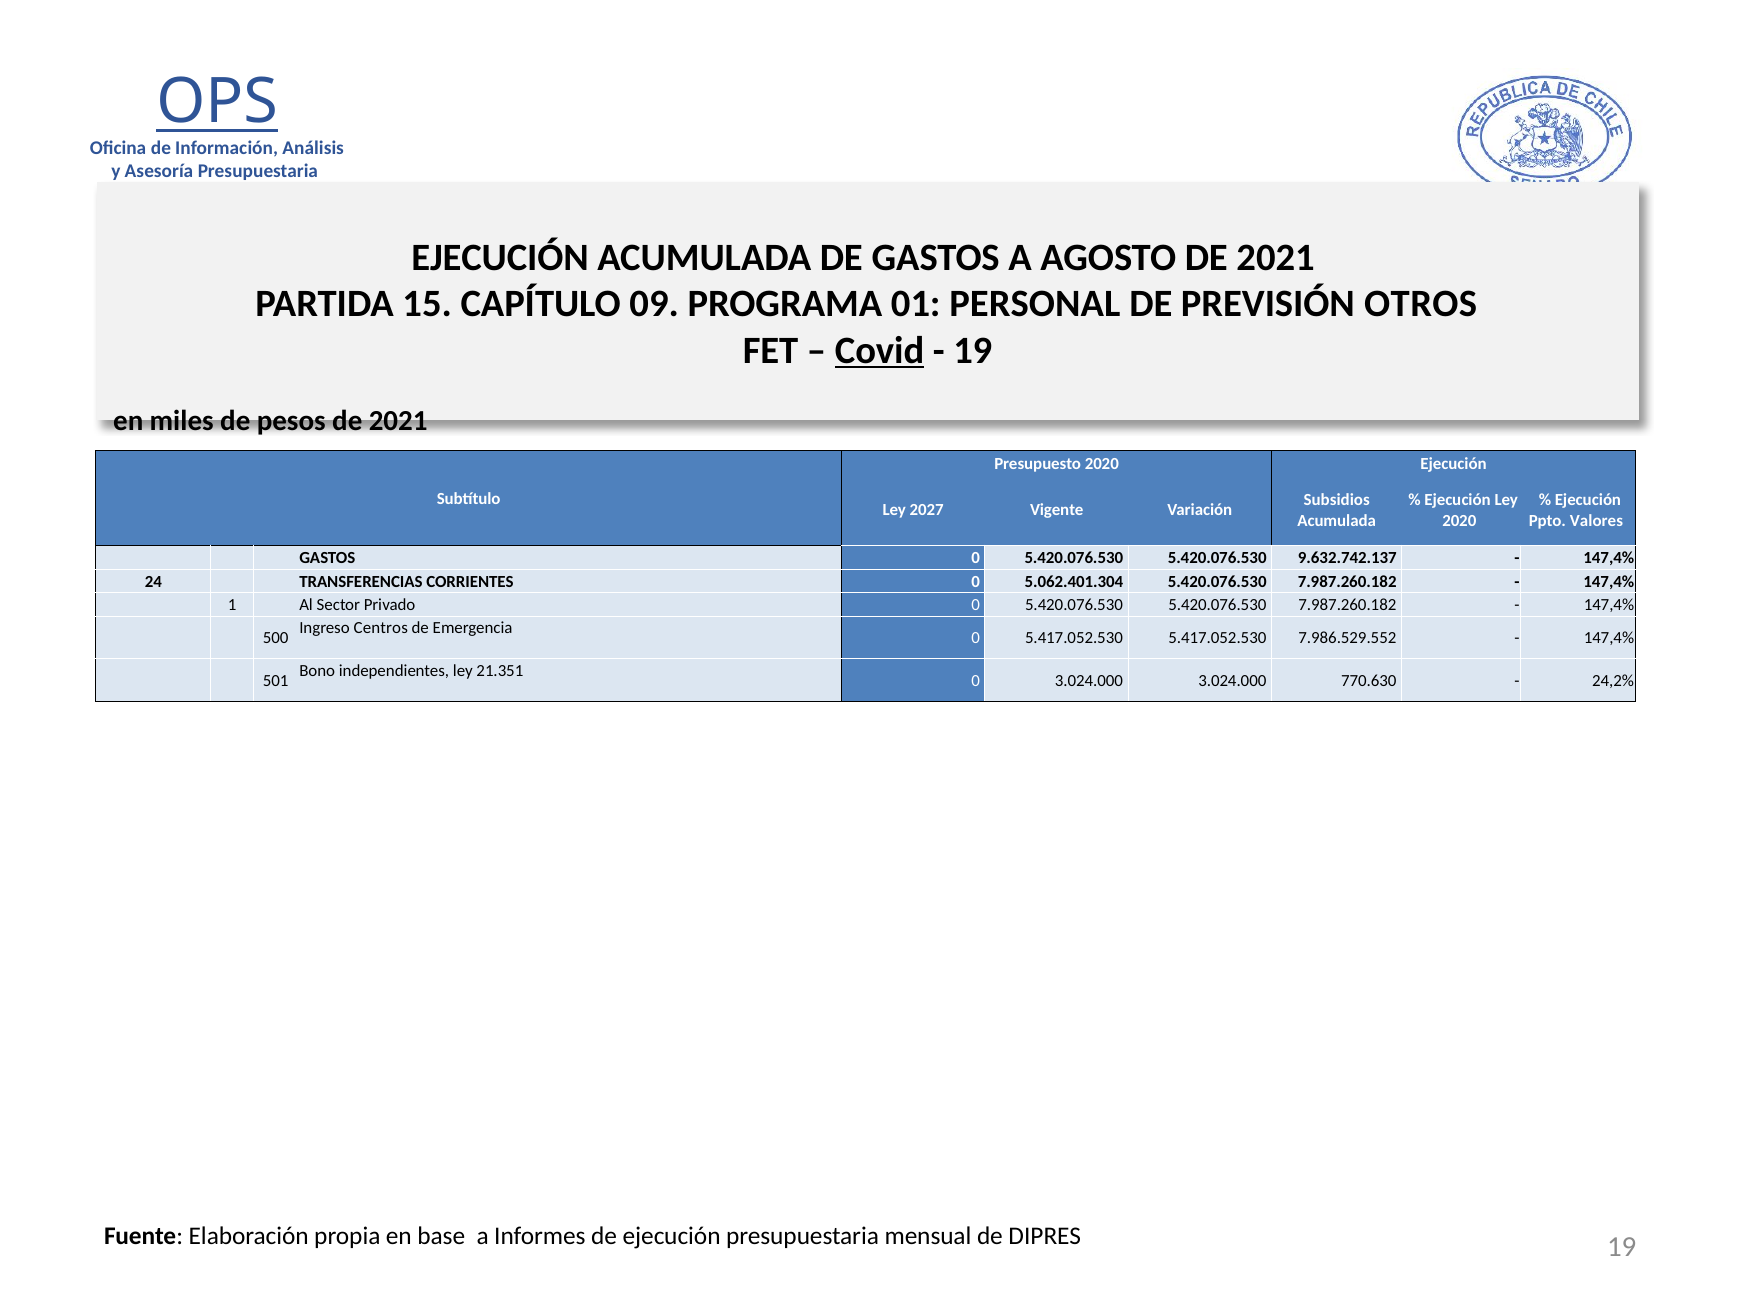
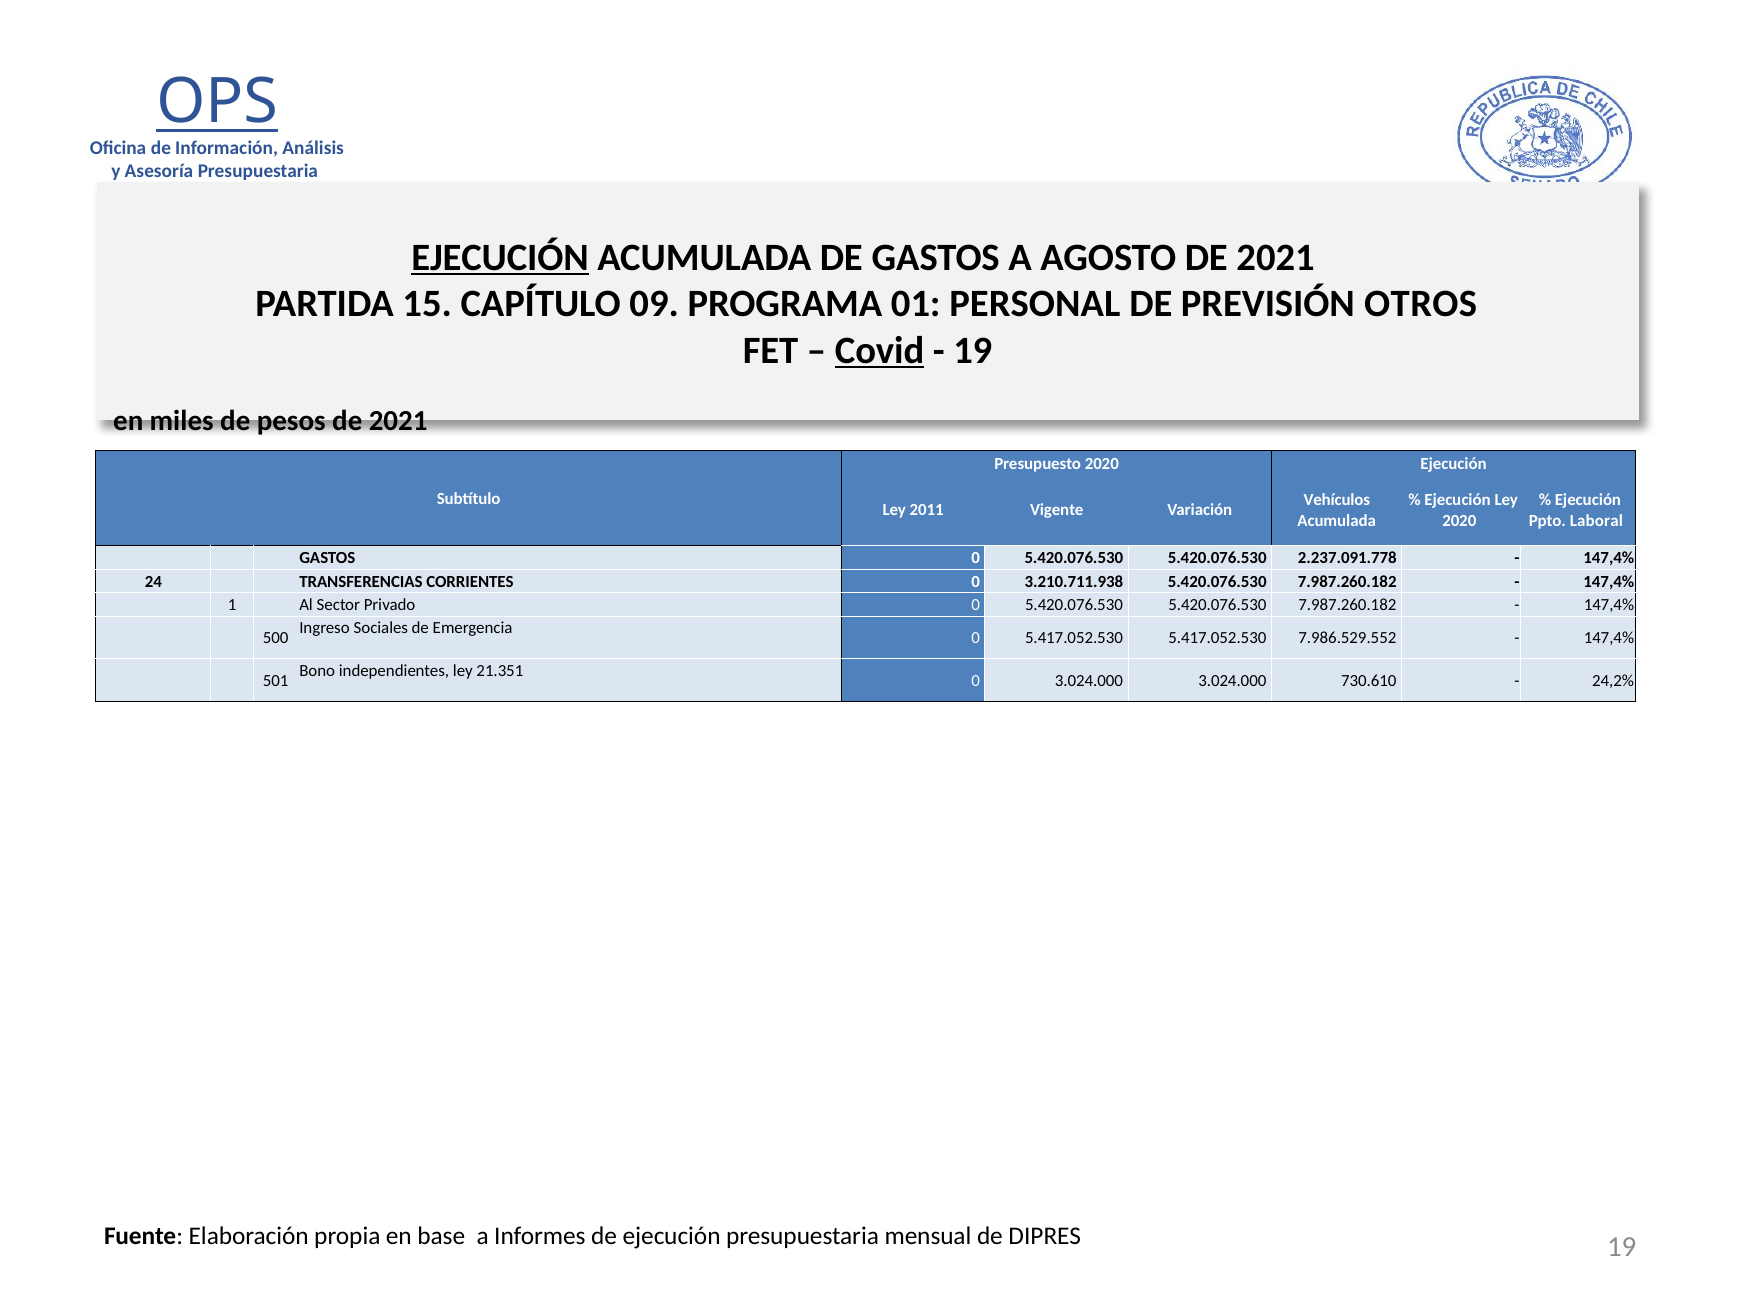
EJECUCIÓN underline: none -> present (500, 257)
Subsidios: Subsidios -> Vehículos (1337, 500)
2027: 2027 -> 2011 (927, 510)
Valores: Valores -> Laboral (1596, 521)
9.632.742.137: 9.632.742.137 -> 2.237.091.778 (1347, 558)
5.062.401.304: 5.062.401.304 -> 3.210.711.938 (1074, 582)
Centros: Centros -> Sociales (381, 628)
770.630: 770.630 -> 730.610 (1369, 681)
